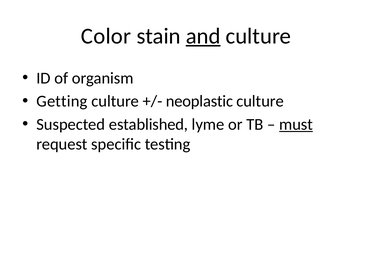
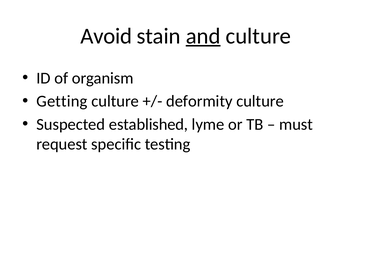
Color: Color -> Avoid (106, 36)
neoplastic: neoplastic -> deformity (199, 101)
must underline: present -> none (296, 124)
